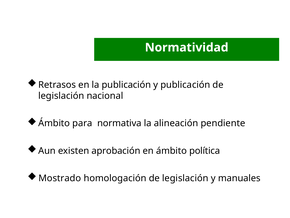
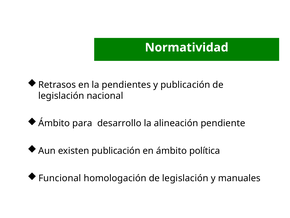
la publicación: publicación -> pendientes (126, 85)
normativa: normativa -> desarrollo (119, 123)
existen aprobación: aprobación -> publicación (116, 150)
Mostrado: Mostrado -> Funcional (60, 178)
